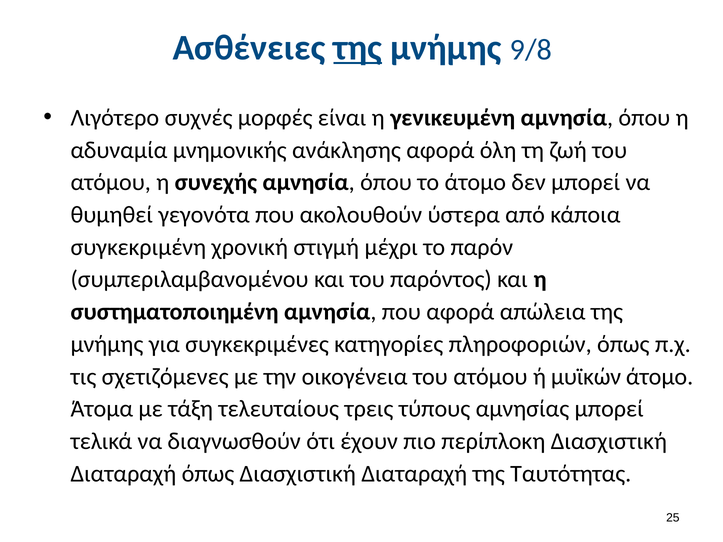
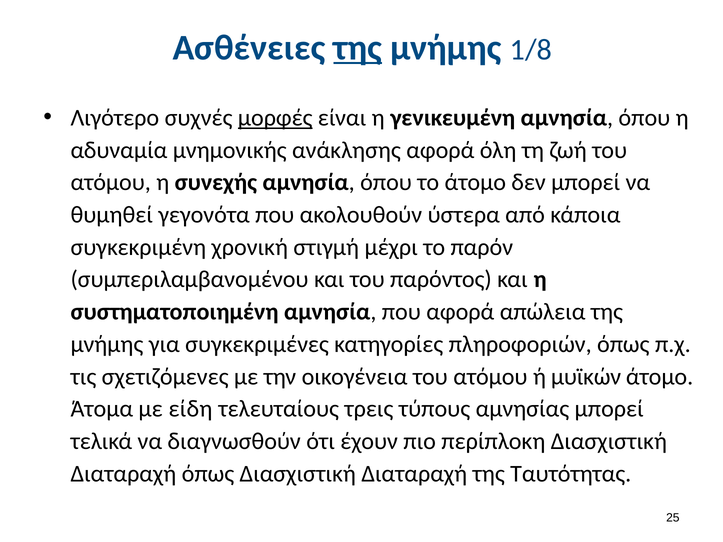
9/8: 9/8 -> 1/8 (531, 50)
μορφές underline: none -> present (275, 118)
τάξη: τάξη -> είδη (190, 409)
